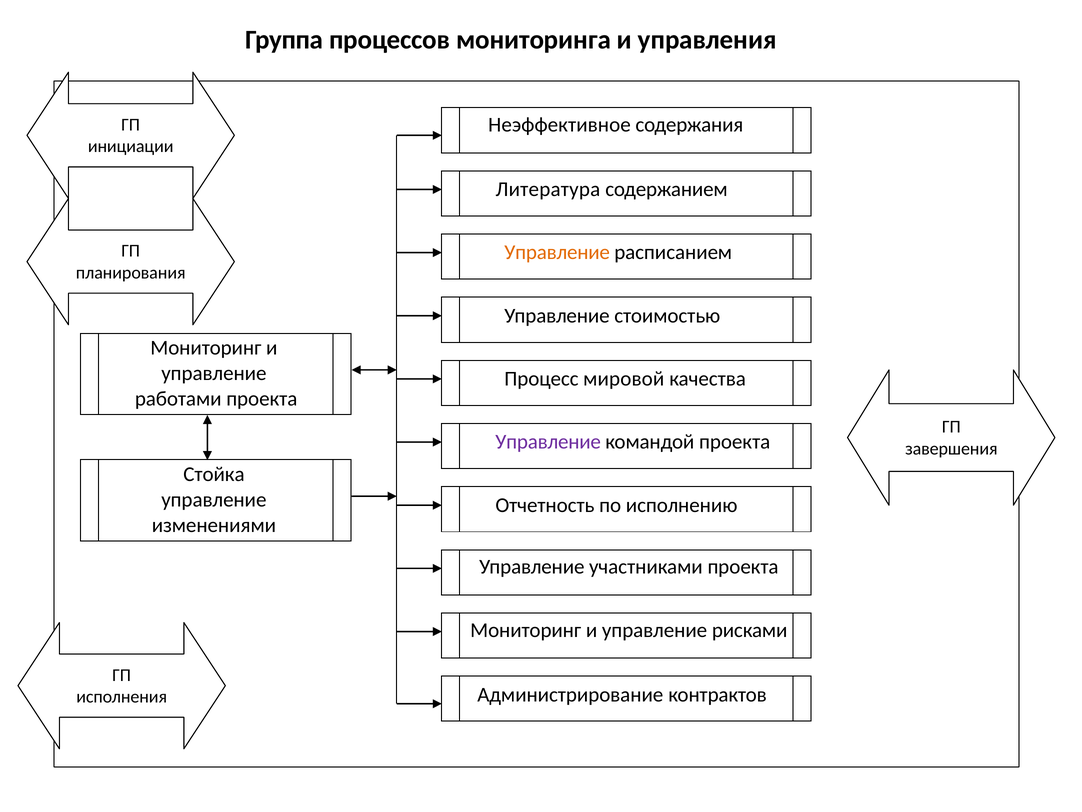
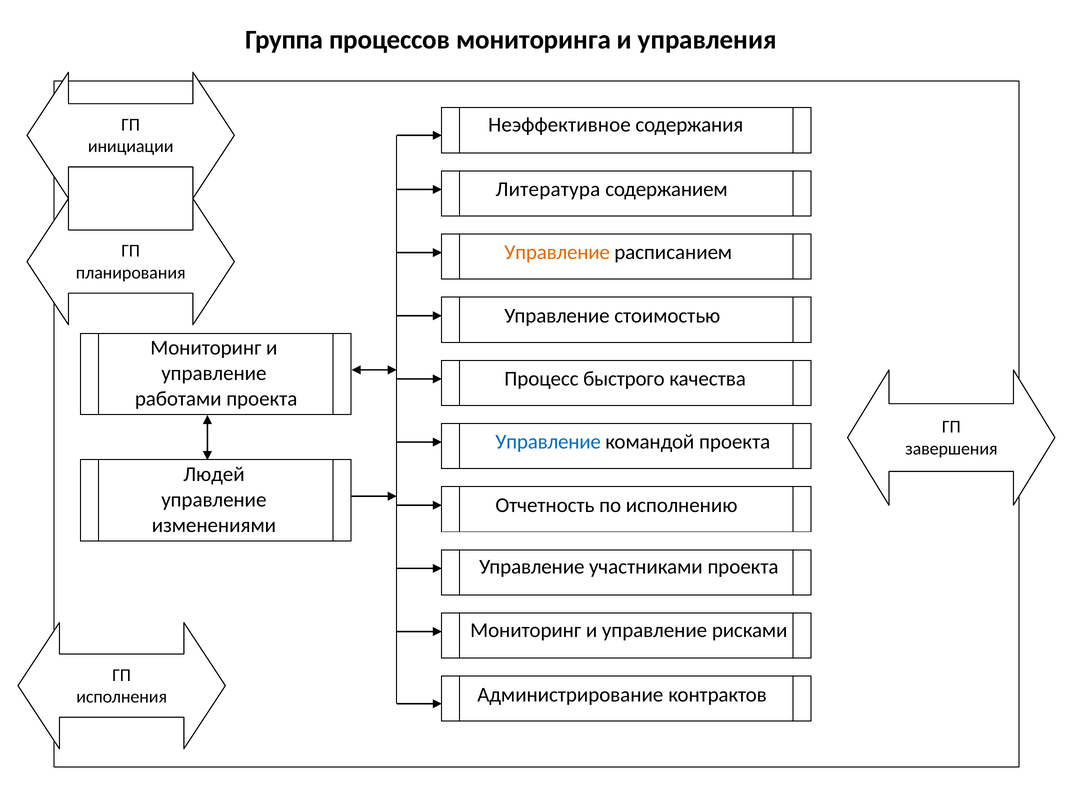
мировой: мировой -> быстрого (624, 379)
Управление colour: purple -> blue (548, 442)
Стойка: Стойка -> Людей (214, 474)
